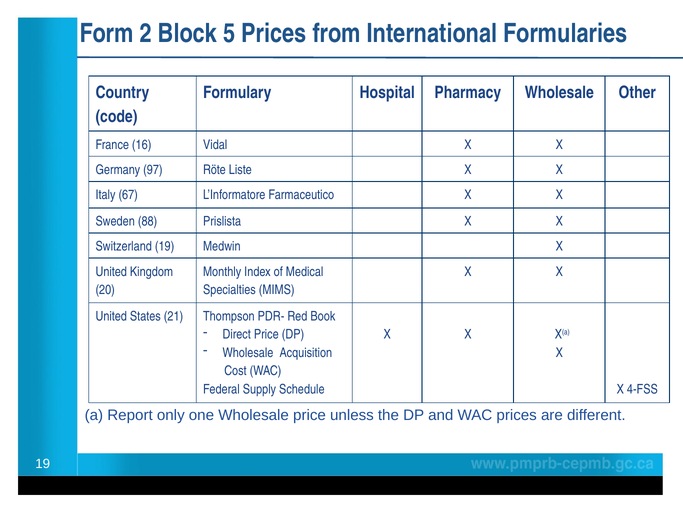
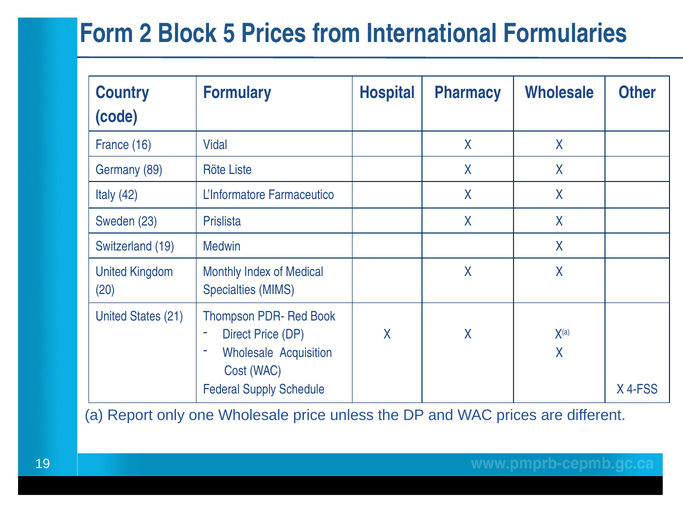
97: 97 -> 89 (153, 170)
67: 67 -> 42 (128, 195)
88: 88 -> 23 (148, 221)
